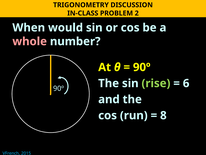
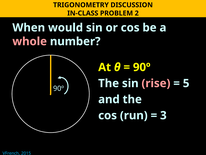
rise colour: light green -> pink (156, 83)
6: 6 -> 5 (186, 83)
8: 8 -> 3 (163, 115)
